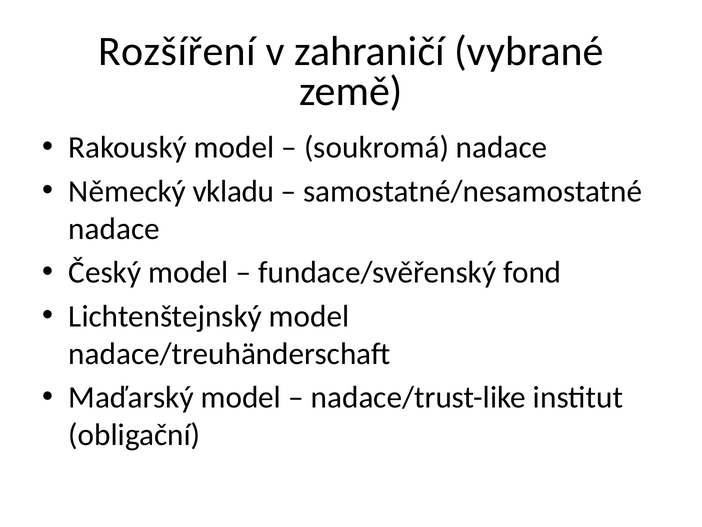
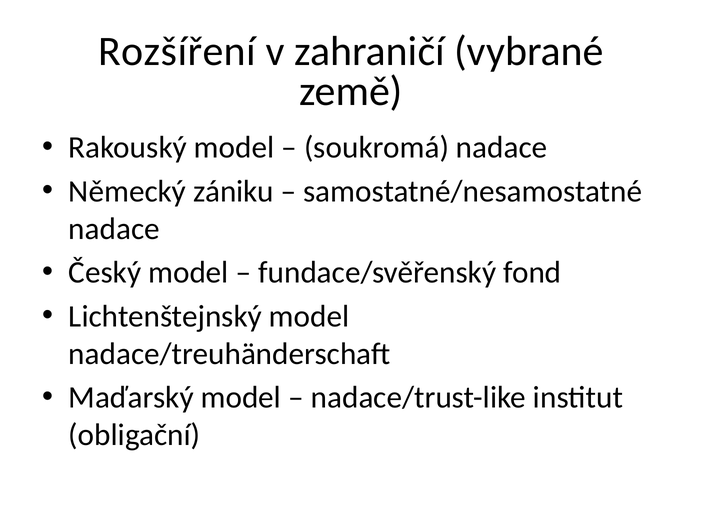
vkladu: vkladu -> zániku (233, 191)
